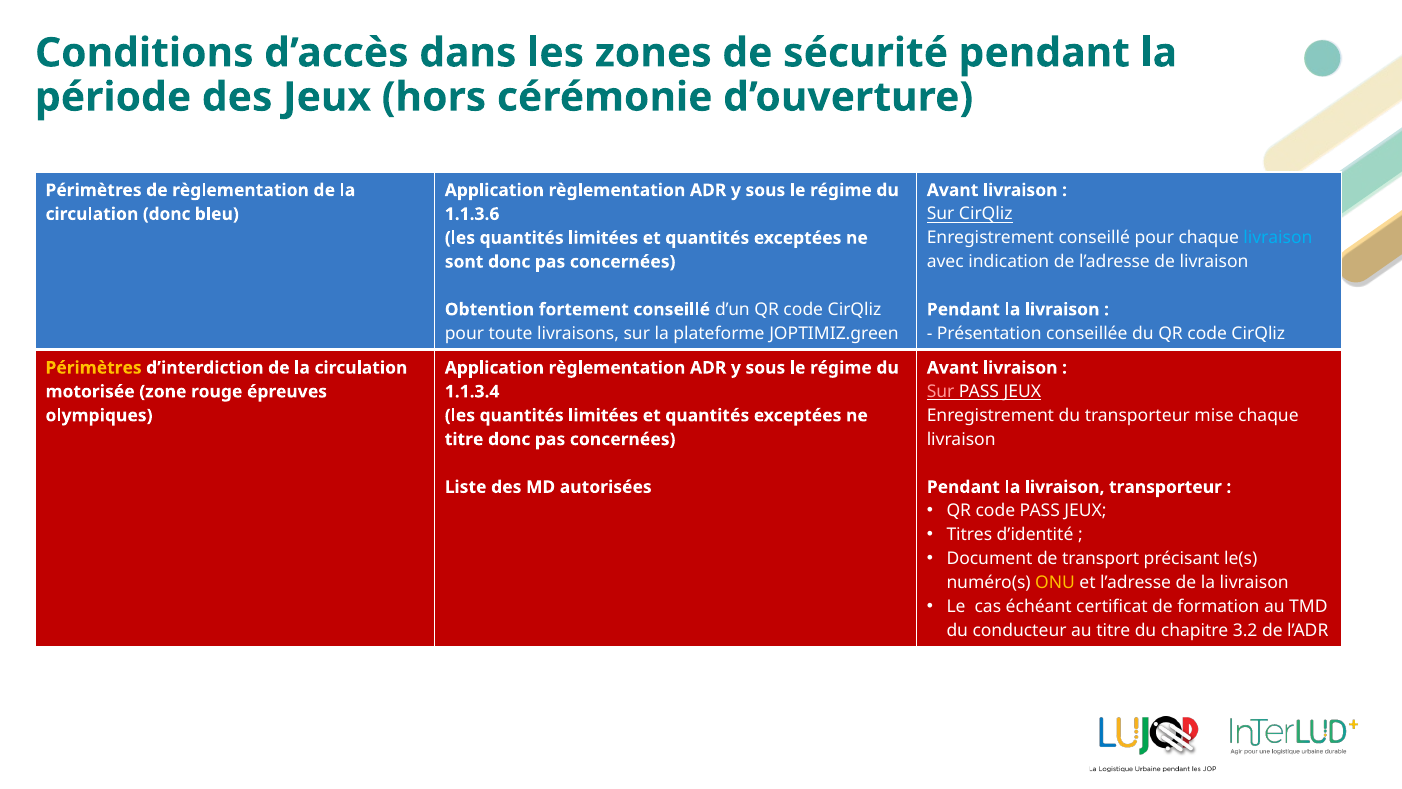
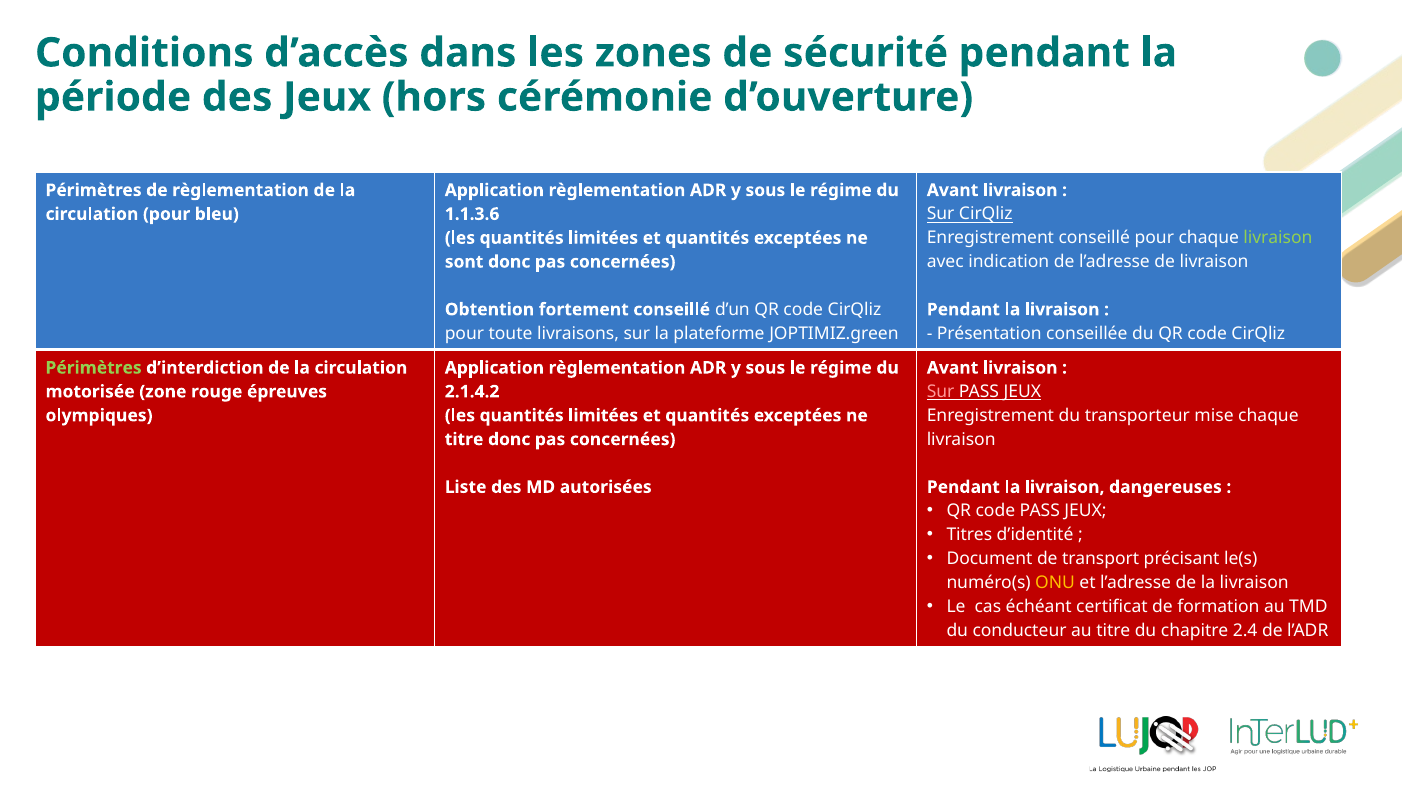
circulation donc: donc -> pour (167, 214)
livraison colour: light blue -> light green (1278, 238)
Périmètres colour: yellow -> light green (94, 368)
1.1.3.4: 1.1.3.4 -> 2.1.4.2 (472, 391)
livraison transporteur: transporteur -> dangereuses (1165, 487)
3.2: 3.2 -> 2.4 (1245, 630)
